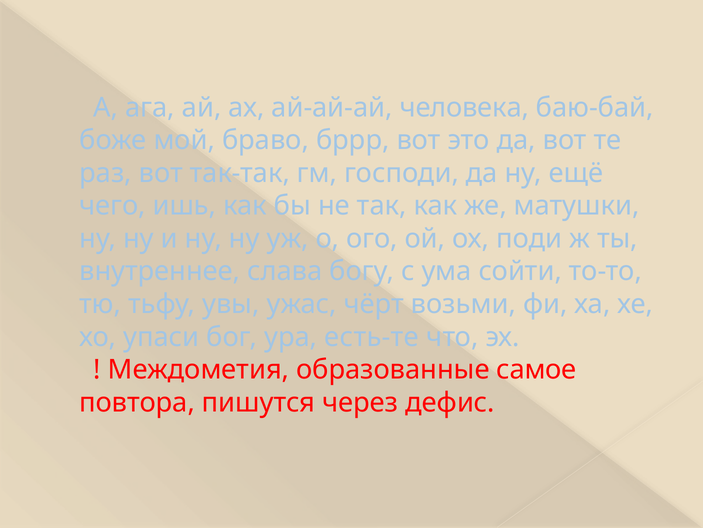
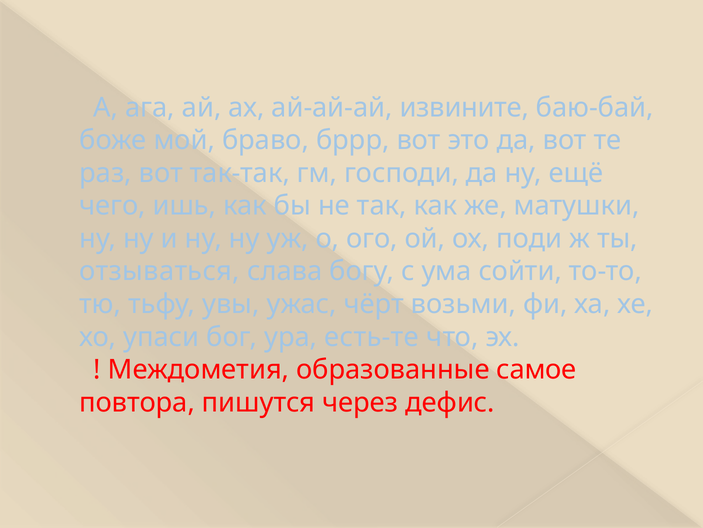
человека: человека -> извините (464, 107)
внутреннее: внутреннее -> отзываться (160, 271)
